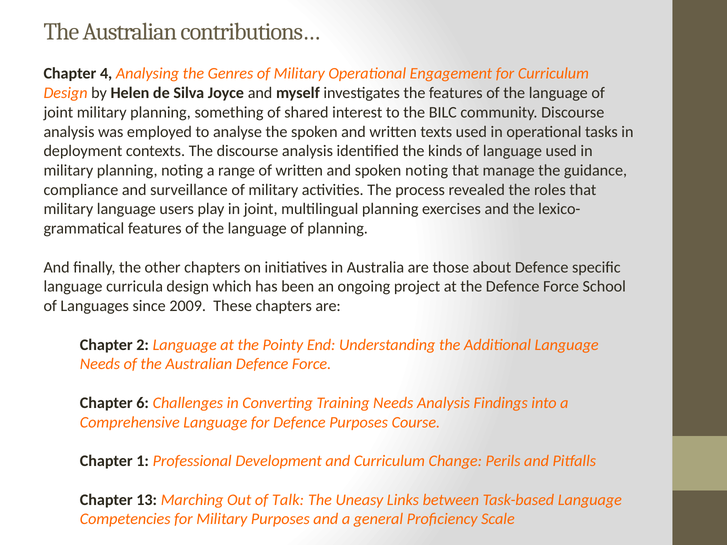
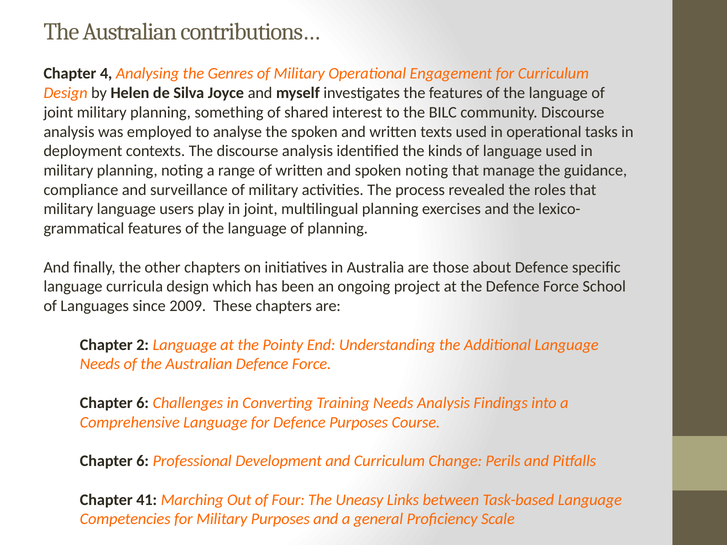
1: 1 -> 6 (143, 461)
13: 13 -> 41 (147, 500)
Talk: Talk -> Four (288, 500)
